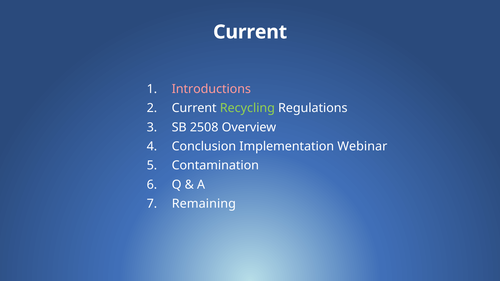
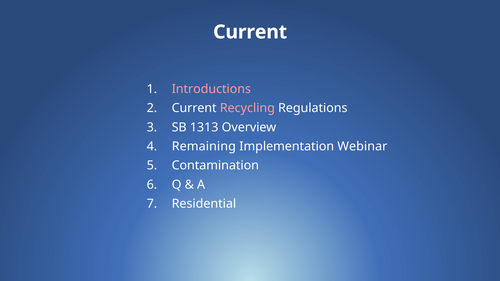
Recycling colour: light green -> pink (247, 108)
2508: 2508 -> 1313 (204, 127)
Conclusion: Conclusion -> Remaining (204, 147)
Remaining: Remaining -> Residential (204, 204)
